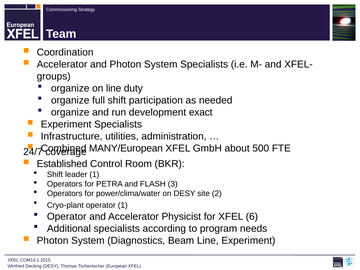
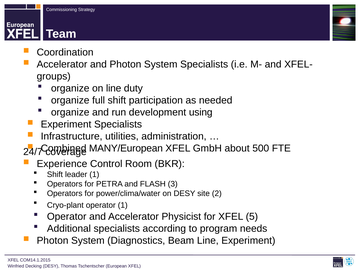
exact: exact -> using (201, 112)
Established: Established -> Experience (62, 164)
6: 6 -> 5 (252, 217)
